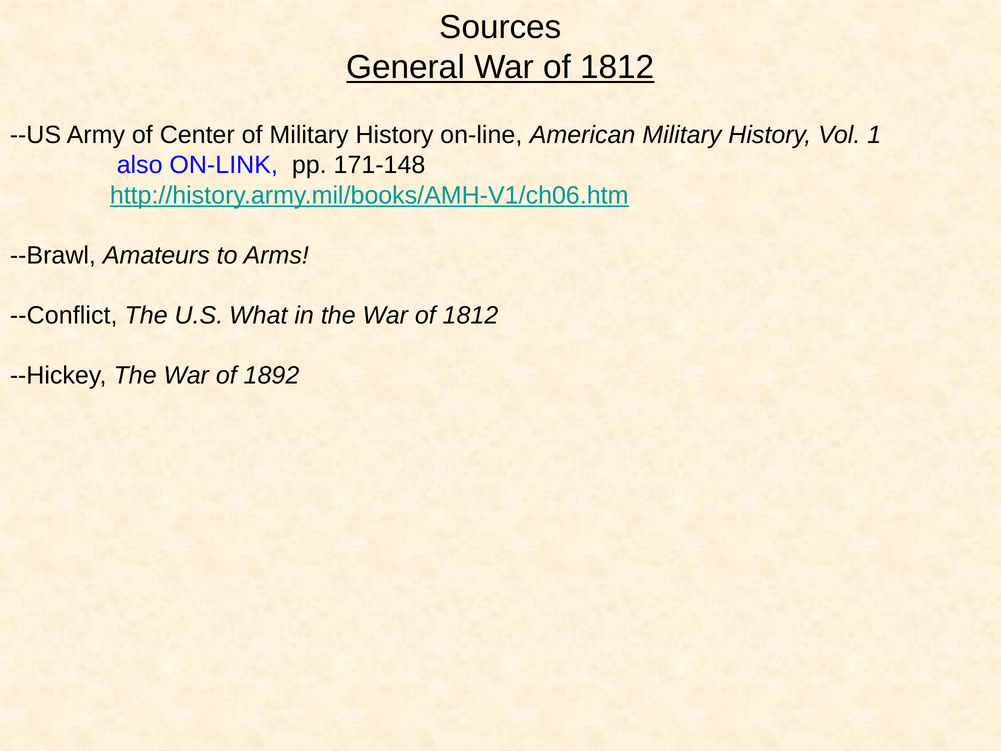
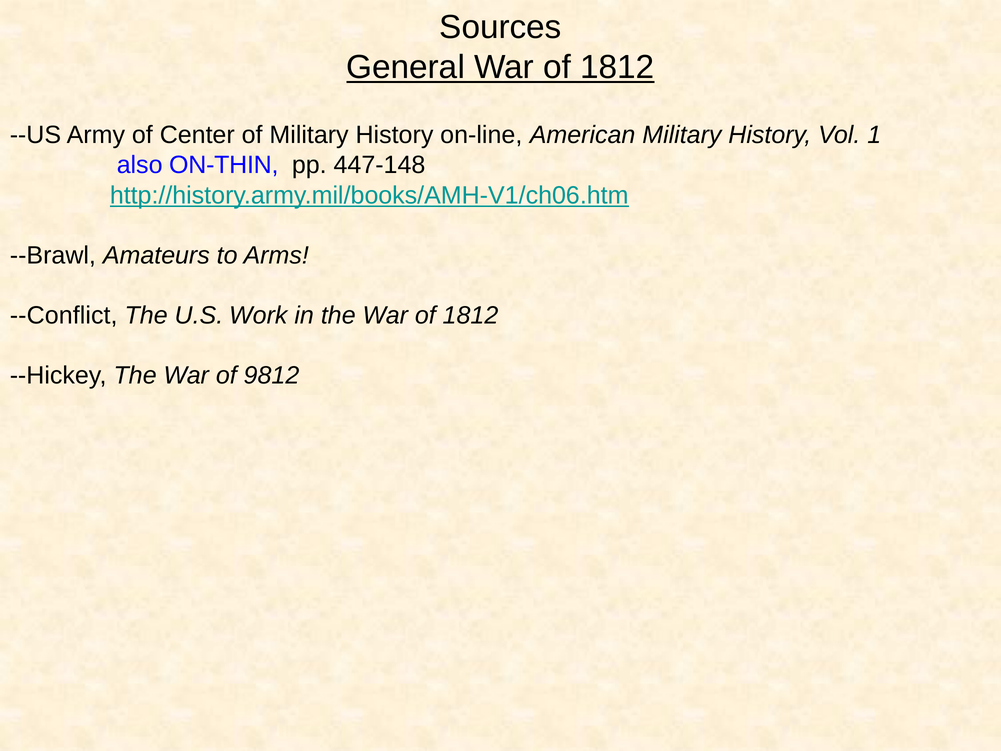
ON-LINK: ON-LINK -> ON-THIN (224, 165)
171-148: 171-148 -> 447-148 (379, 165)
What: What -> Work (258, 315)
1892: 1892 -> 9812 (271, 375)
